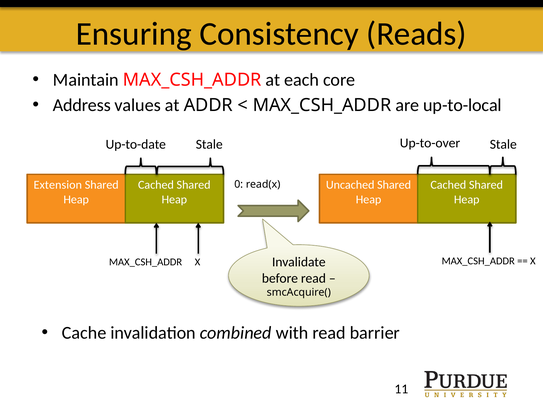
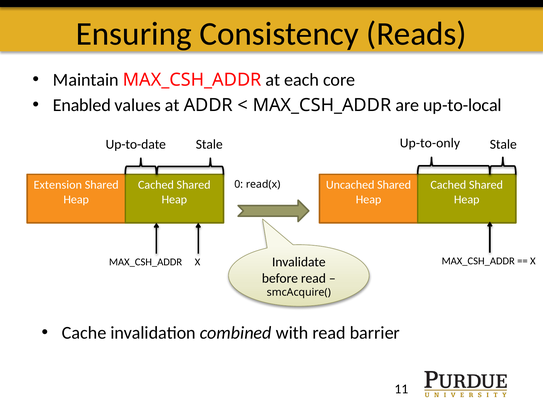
Address: Address -> Enabled (82, 105)
Up-to-over: Up-to-over -> Up-to-only (430, 143)
